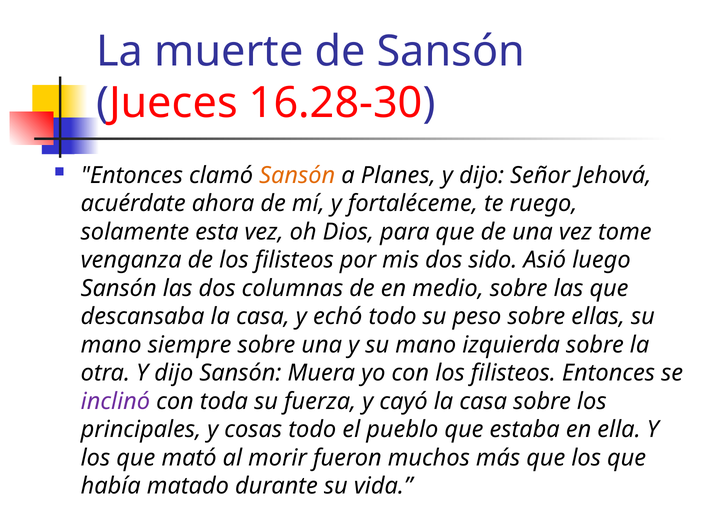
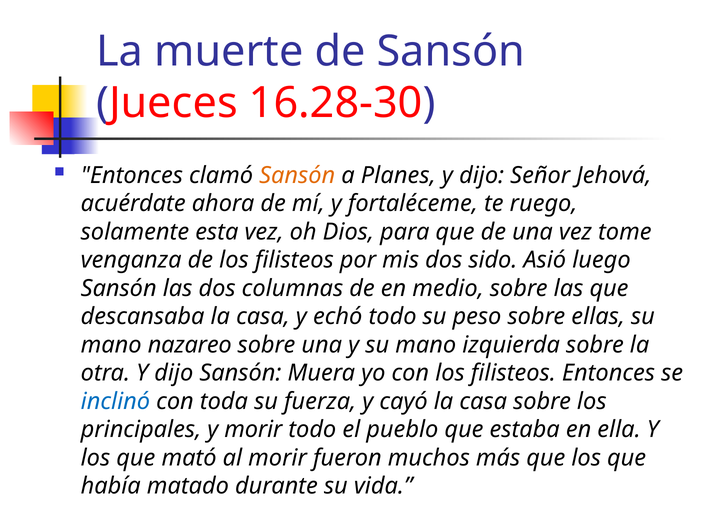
siempre: siempre -> nazareo (190, 345)
inclinó colour: purple -> blue (115, 402)
y cosas: cosas -> morir (253, 430)
